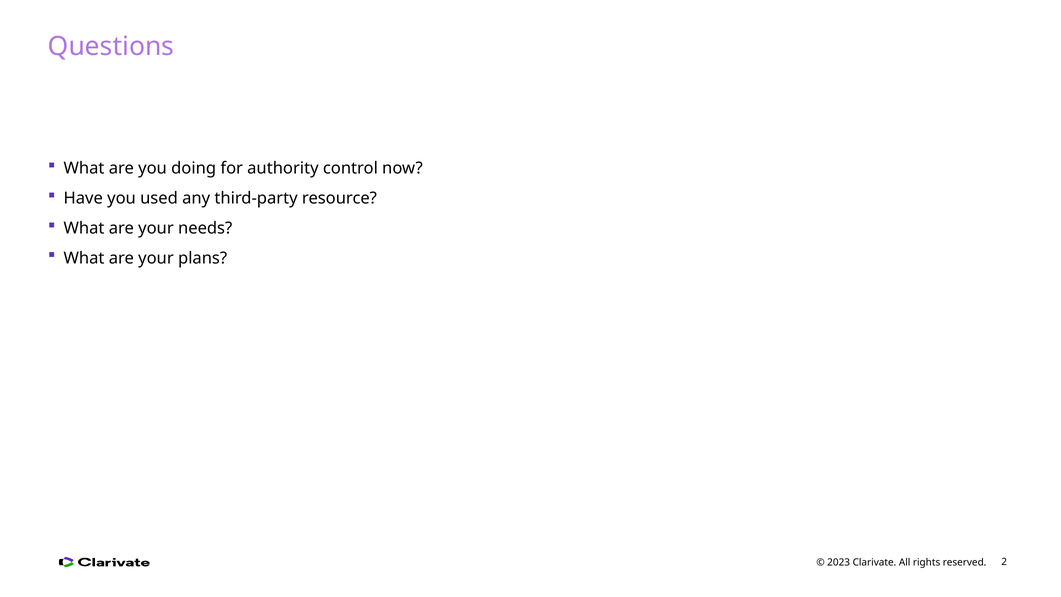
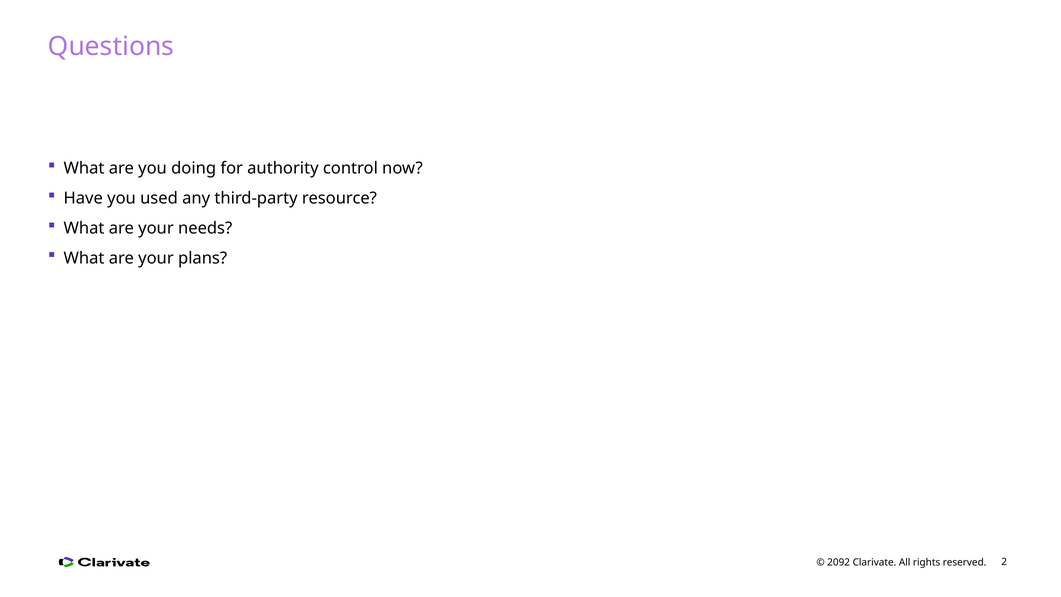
2023: 2023 -> 2092 (839, 563)
